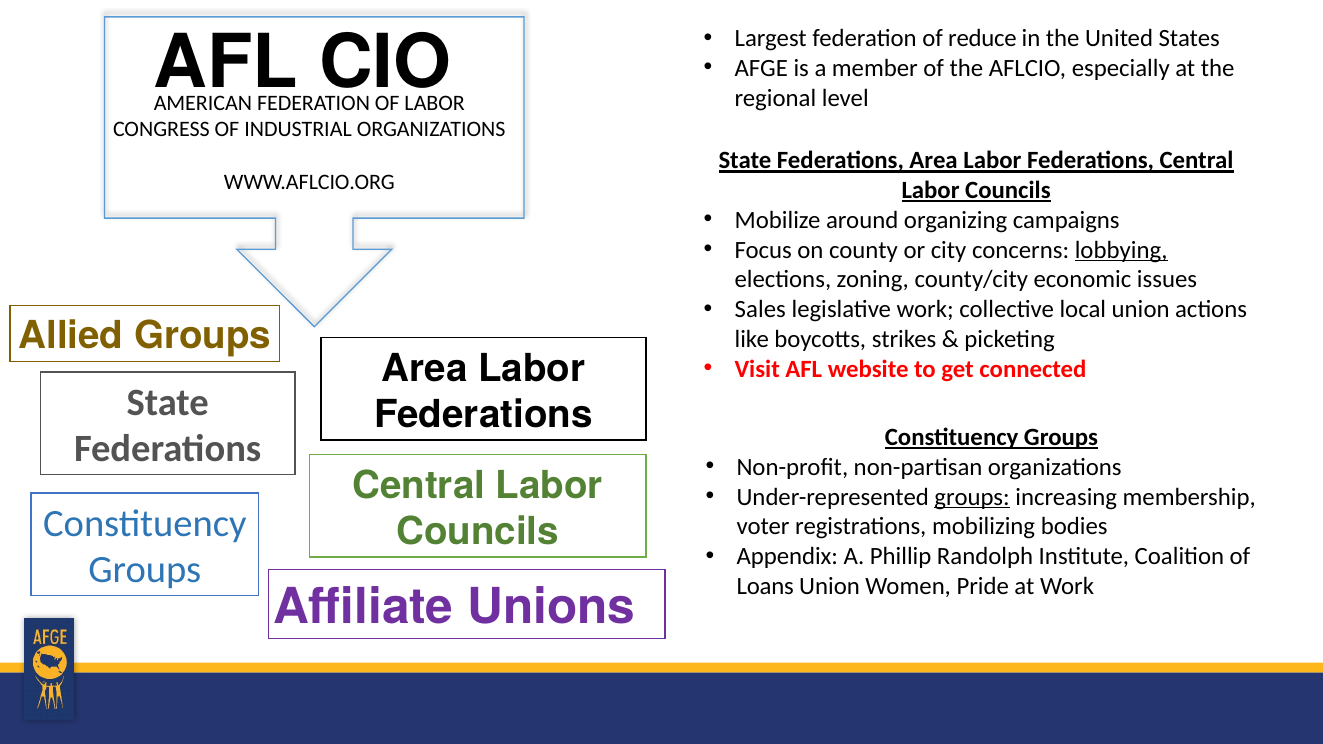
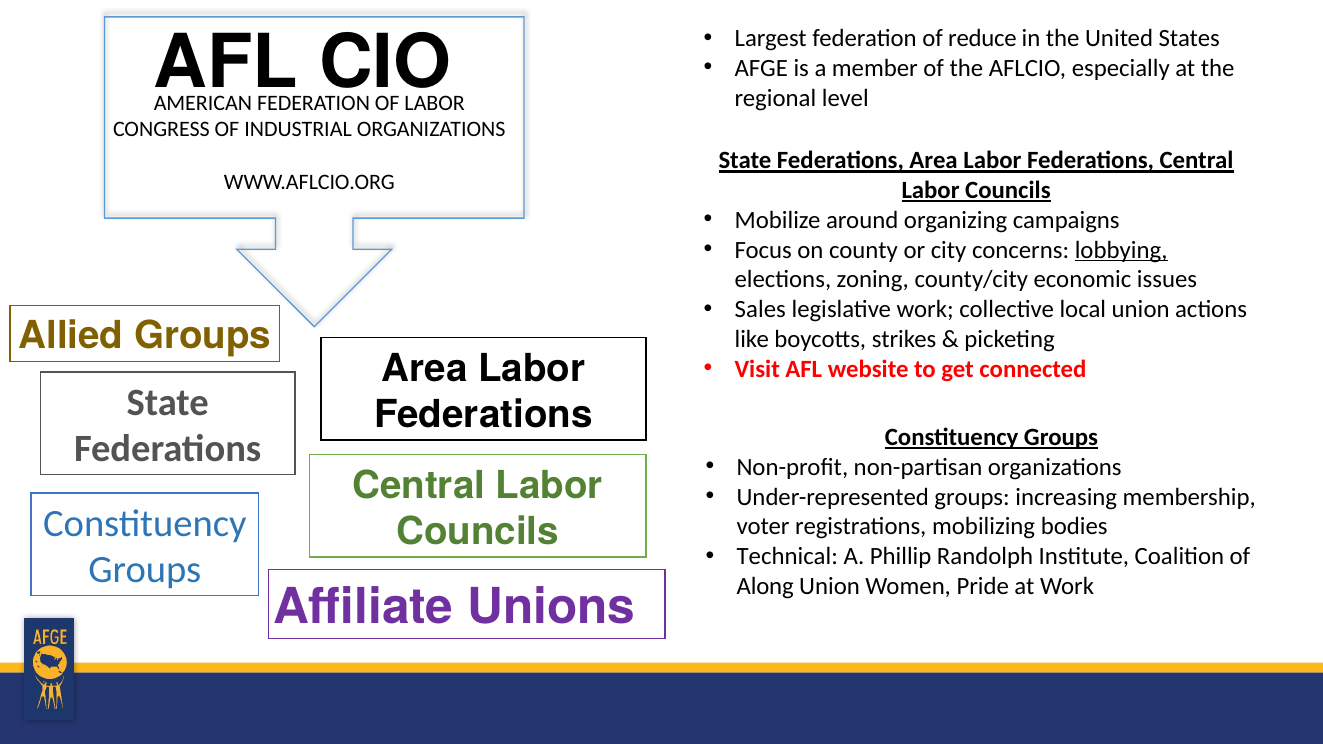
groups underline: present -> none (972, 497)
Appendix: Appendix -> Technical (787, 557)
Loans: Loans -> Along (765, 586)
